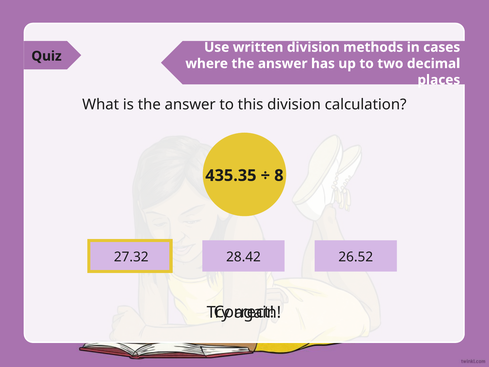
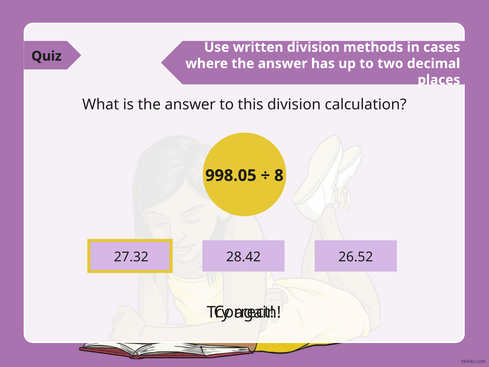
435.35: 435.35 -> 998.05 (231, 175)
